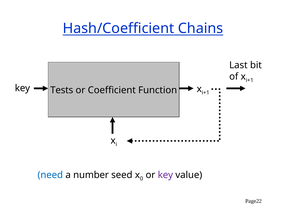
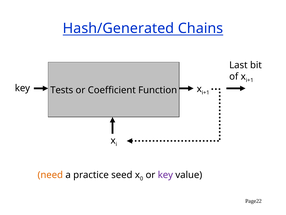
Hash/Coefficient: Hash/Coefficient -> Hash/Generated (118, 28)
need colour: blue -> orange (50, 175)
number: number -> practice (91, 175)
